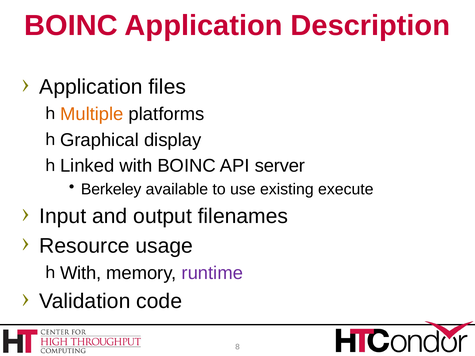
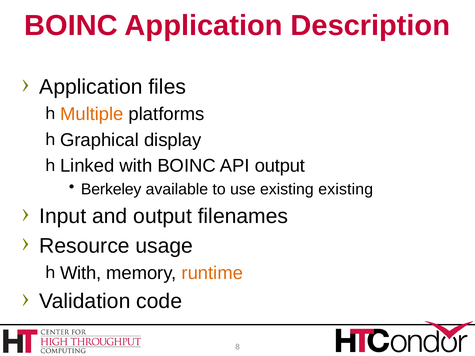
API server: server -> output (280, 166)
existing execute: execute -> existing (346, 190)
runtime colour: purple -> orange (212, 273)
